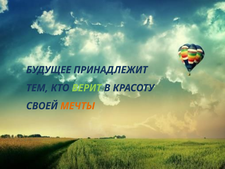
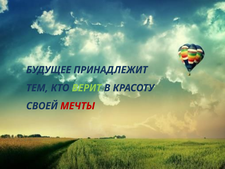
МЕЧТЫ colour: orange -> red (78, 106)
